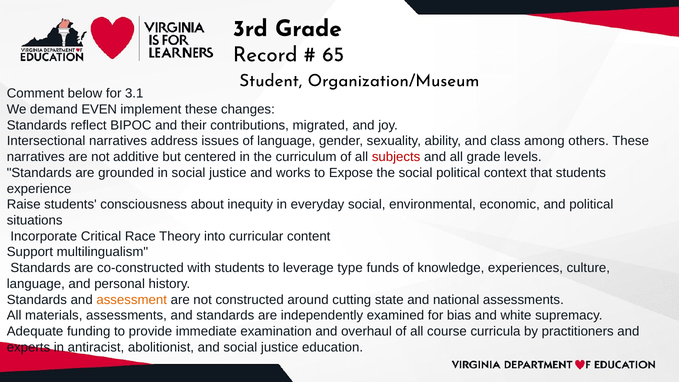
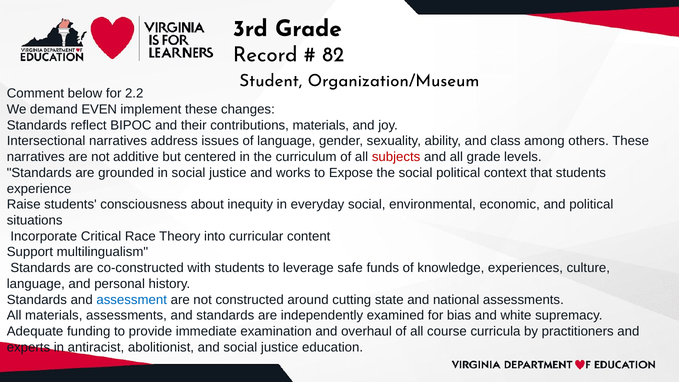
65: 65 -> 82 (333, 54)
3.1: 3.1 -> 2.2 (134, 94)
contributions migrated: migrated -> materials (321, 125)
type: type -> safe (350, 268)
assessment colour: orange -> blue (132, 300)
